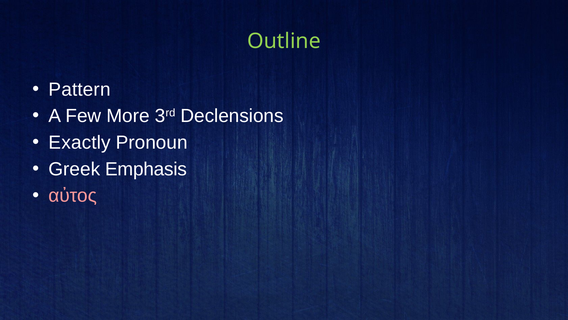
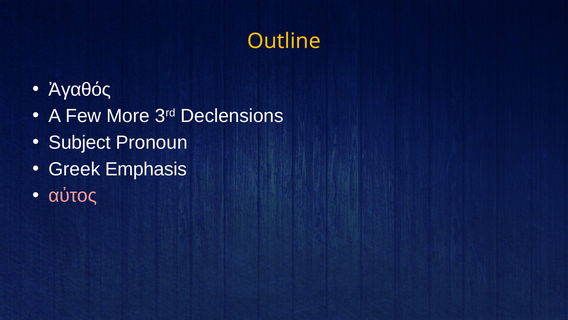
Outline colour: light green -> yellow (284, 41)
Pattern: Pattern -> Ἀγαθός (80, 89)
Exactly: Exactly -> Subject (80, 142)
